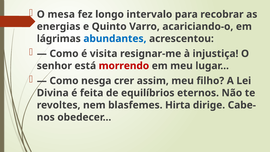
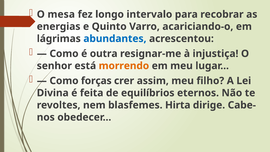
visita: visita -> outra (104, 54)
morrendo colour: red -> orange (124, 66)
nesga: nesga -> forças (96, 81)
